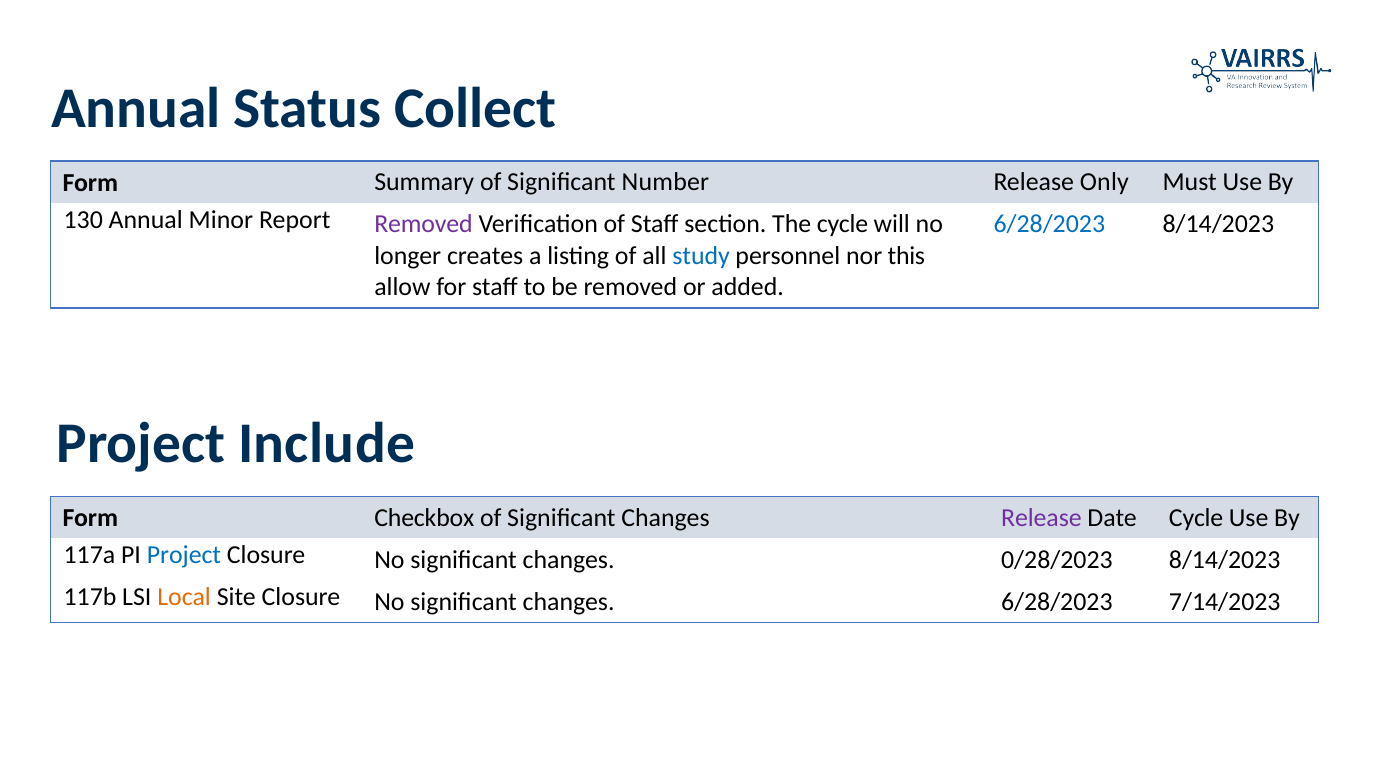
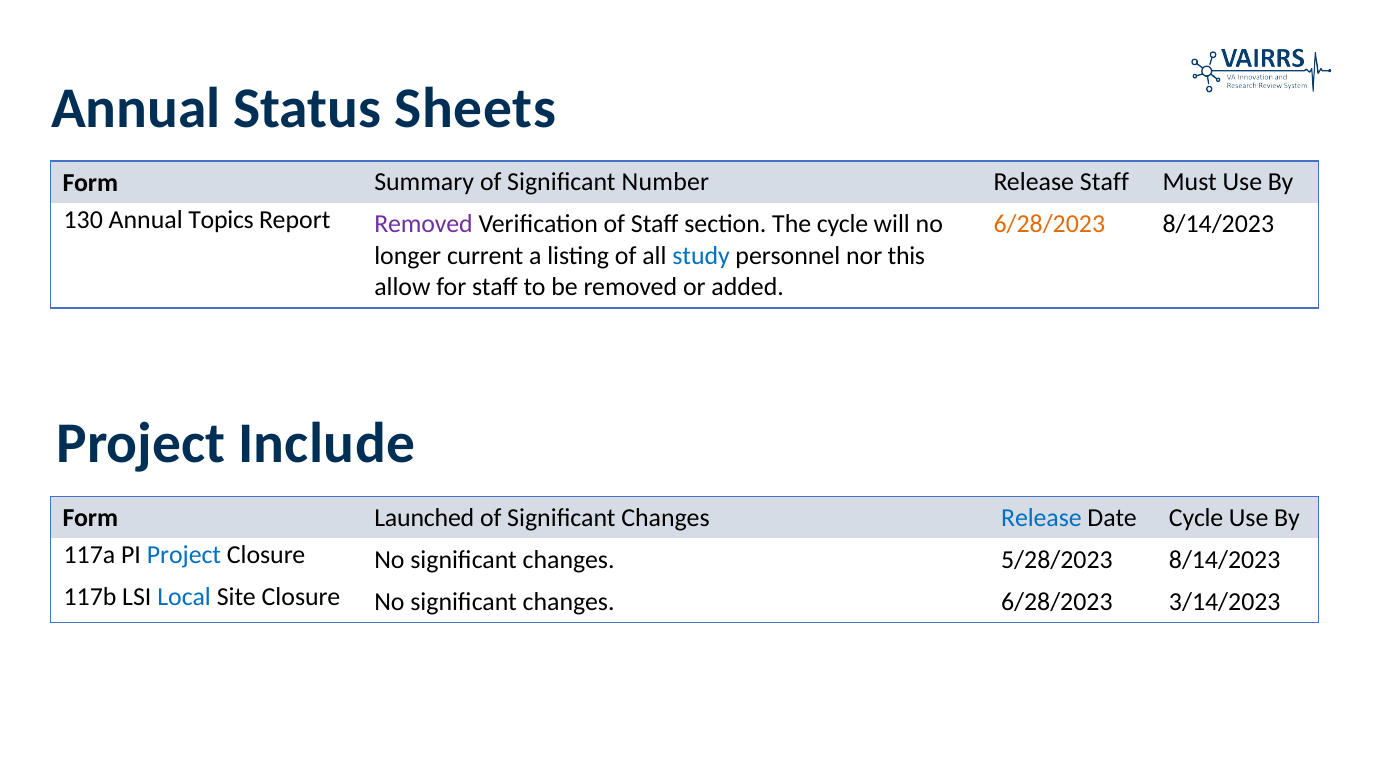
Collect: Collect -> Sheets (475, 109)
Release Only: Only -> Staff (1104, 182)
Minor: Minor -> Topics (221, 220)
6/28/2023 colour: blue -> orange (1049, 224)
creates: creates -> current (485, 256)
Checkbox: Checkbox -> Launched (424, 518)
Release colour: purple -> blue (1041, 518)
0/28/2023: 0/28/2023 -> 5/28/2023 (1057, 560)
Local colour: orange -> blue (184, 597)
7/14/2023: 7/14/2023 -> 3/14/2023 (1225, 602)
